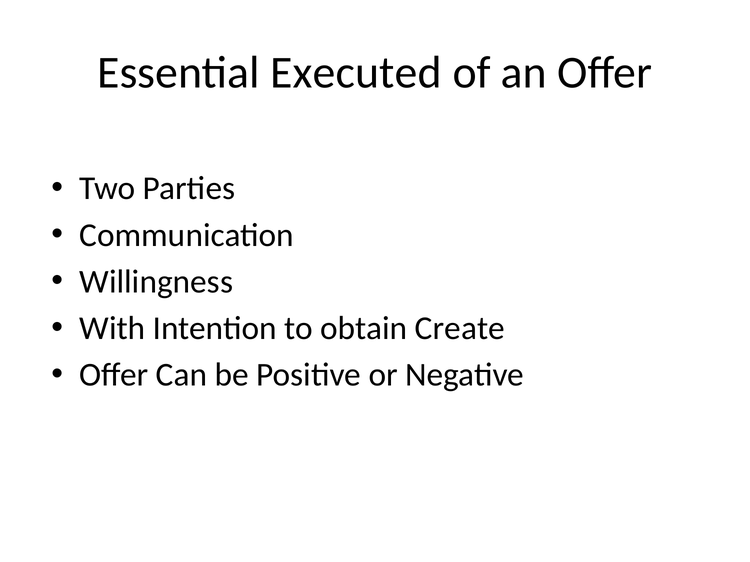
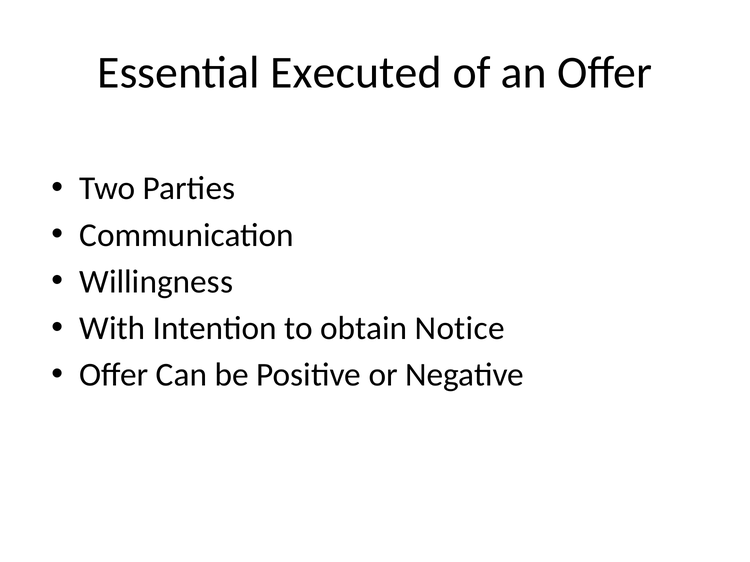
Create: Create -> Notice (460, 329)
